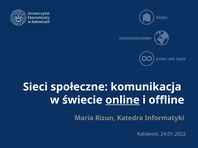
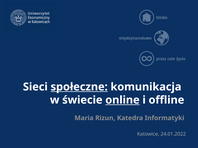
społeczne underline: none -> present (79, 87)
